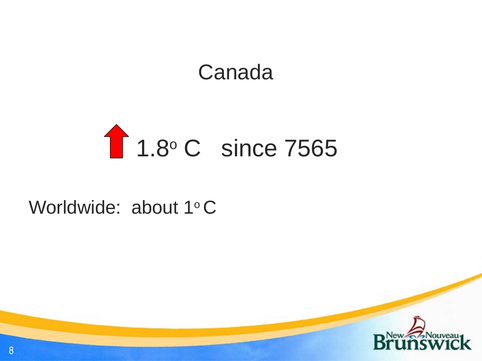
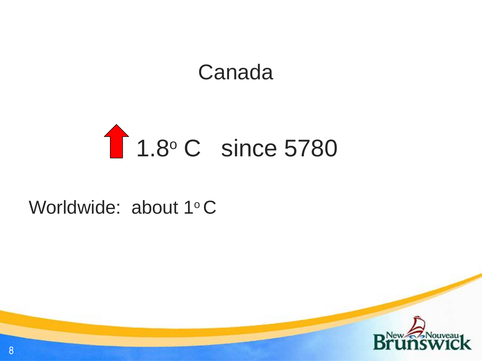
7565: 7565 -> 5780 (311, 149)
